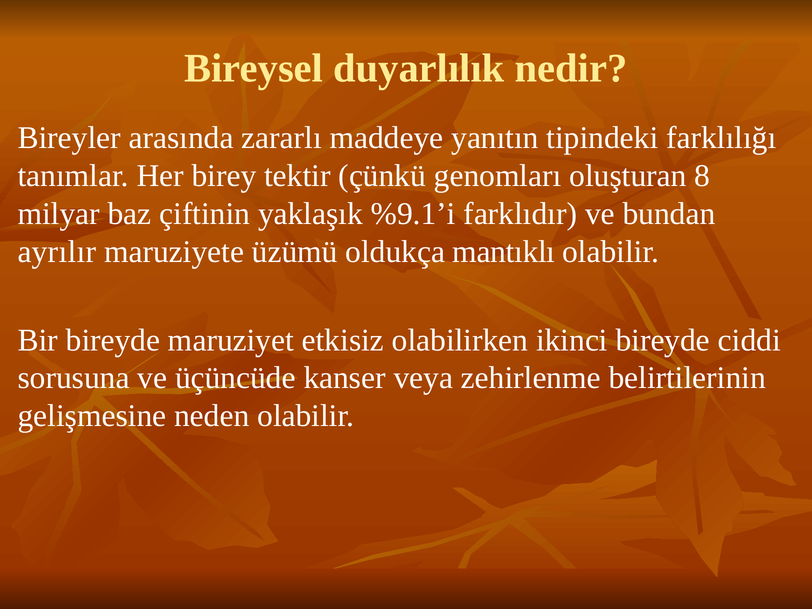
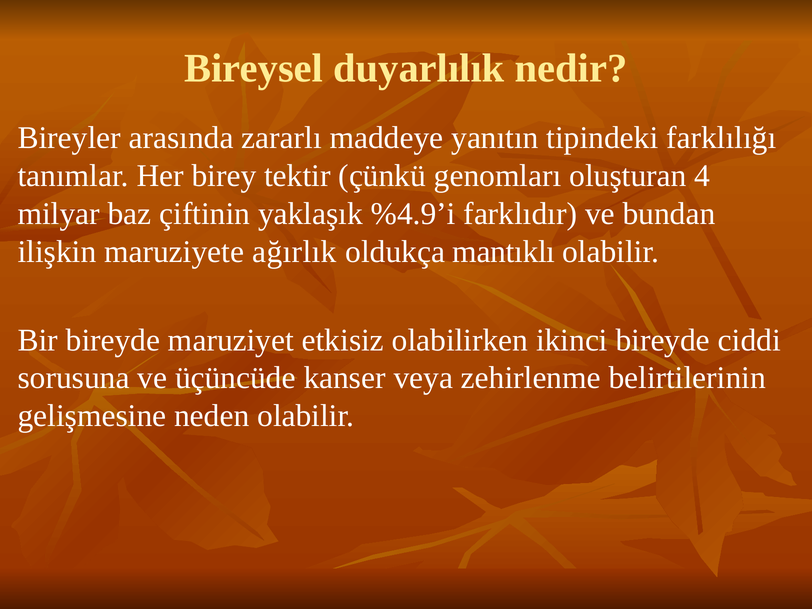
8: 8 -> 4 (702, 176)
%9.1’i: %9.1’i -> %4.9’i (413, 214)
ayrılır: ayrılır -> ilişkin (57, 252)
üzümü: üzümü -> ağırlık (295, 252)
